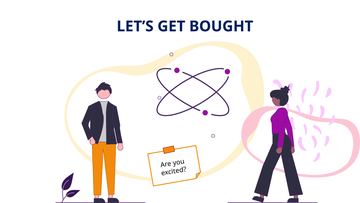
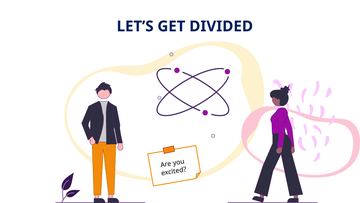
BOUGHT: BOUGHT -> DIVIDED (221, 26)
